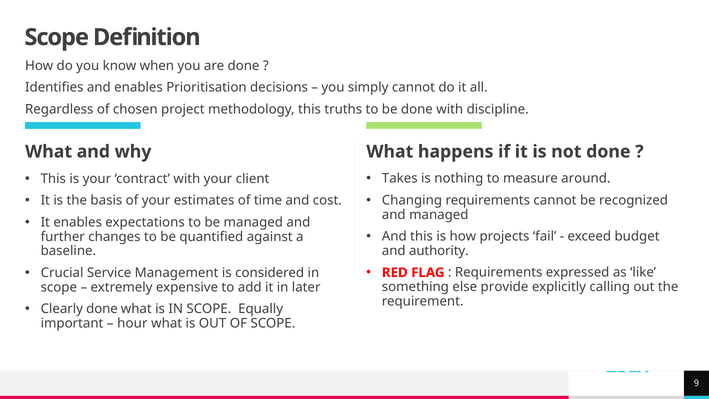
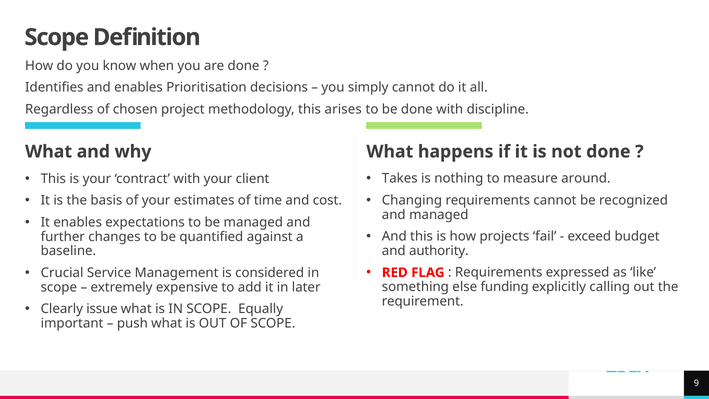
truths: truths -> arises (343, 109)
provide: provide -> funding (505, 287)
Clearly done: done -> issue (102, 309)
hour: hour -> push (132, 323)
